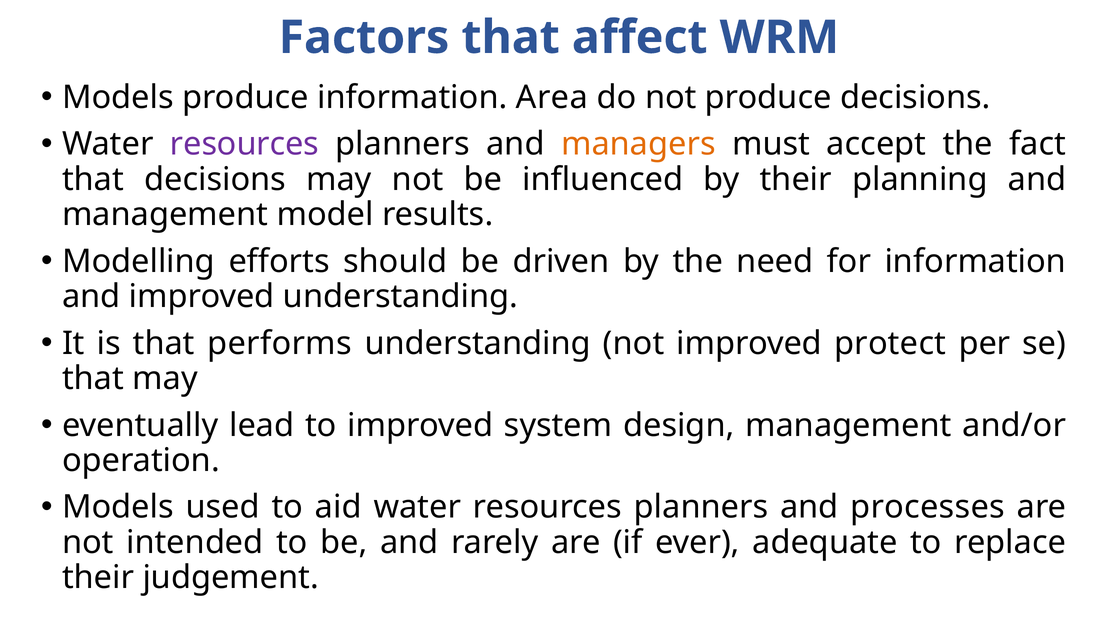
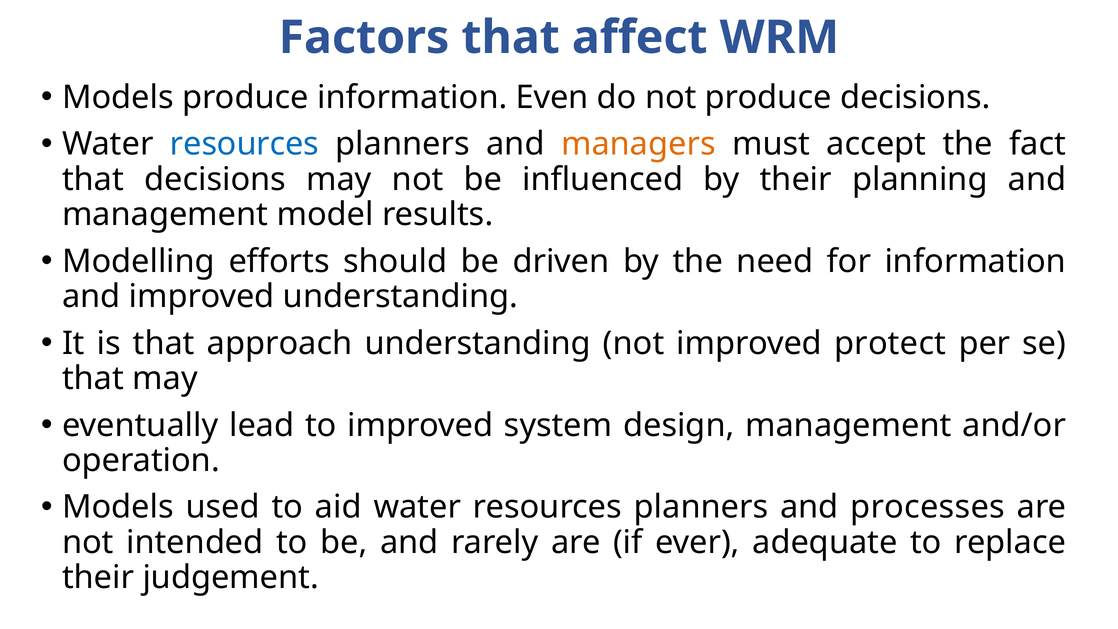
Area: Area -> Even (552, 97)
resources colour: purple -> blue (245, 144)
performs: performs -> approach (280, 343)
